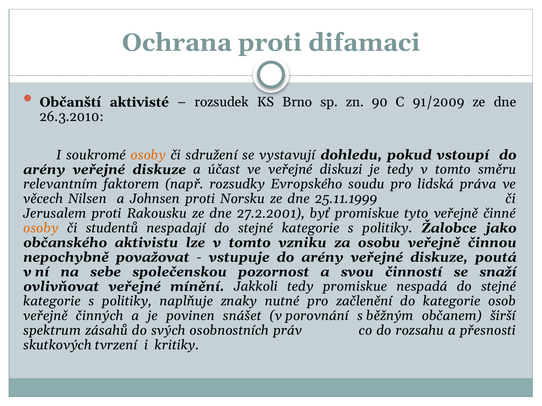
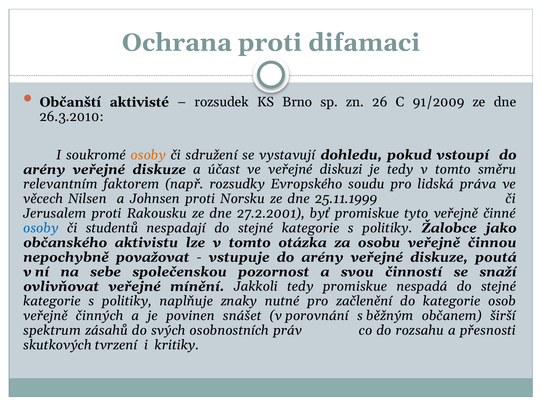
90: 90 -> 26 (380, 102)
osoby colour: orange -> blue (41, 228)
vzniku: vzniku -> otázka (303, 243)
